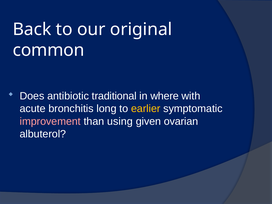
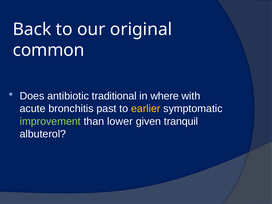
long: long -> past (107, 109)
improvement colour: pink -> light green (50, 121)
using: using -> lower (120, 121)
ovarian: ovarian -> tranquil (181, 121)
